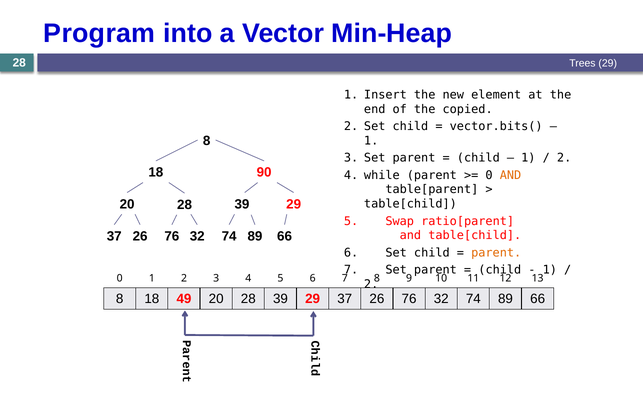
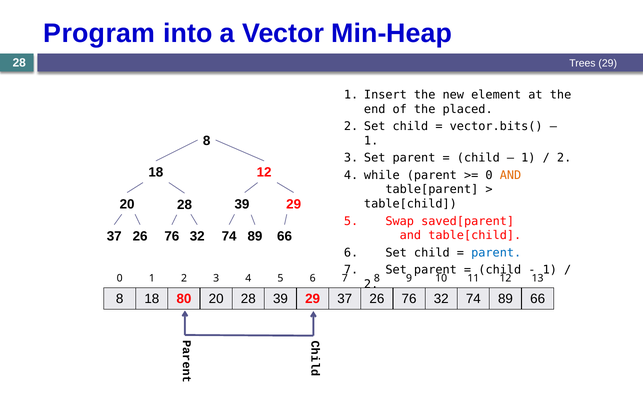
copied: copied -> placed (468, 109)
18 90: 90 -> 12 (264, 172)
ratio[parent: ratio[parent -> saved[parent (468, 221)
parent colour: orange -> blue (496, 253)
49: 49 -> 80 (184, 299)
